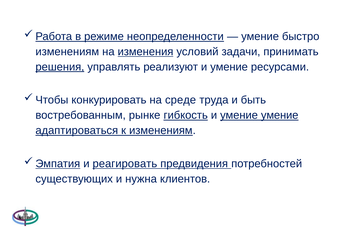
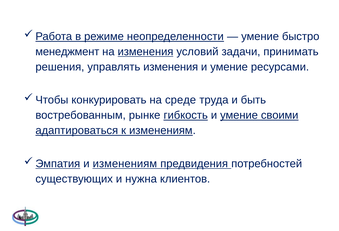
изменениям: изменениям -> менеджмент (67, 52)
решения underline: present -> none (60, 67)
управлять реализуют: реализуют -> изменения (171, 67)
умение умение: умение -> своими (280, 115)
и реагировать: реагировать -> изменениям (125, 163)
